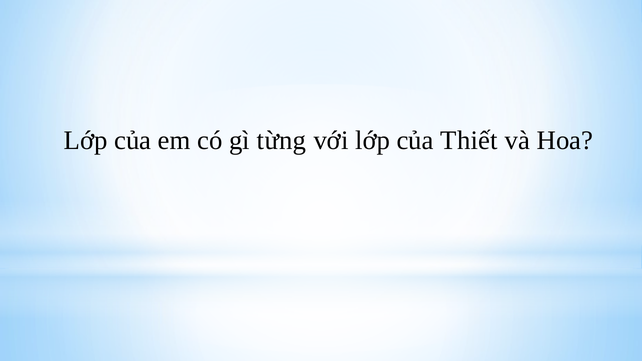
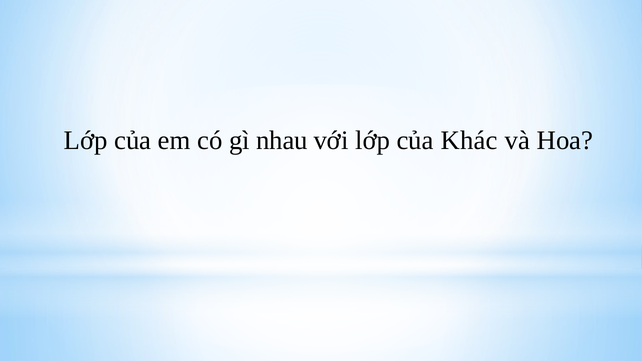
từng: từng -> nhau (282, 141)
Thiết: Thiết -> Khác (469, 141)
